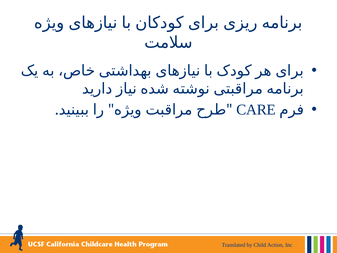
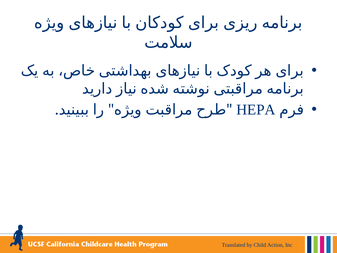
CARE: CARE -> HEPA (256, 110)
